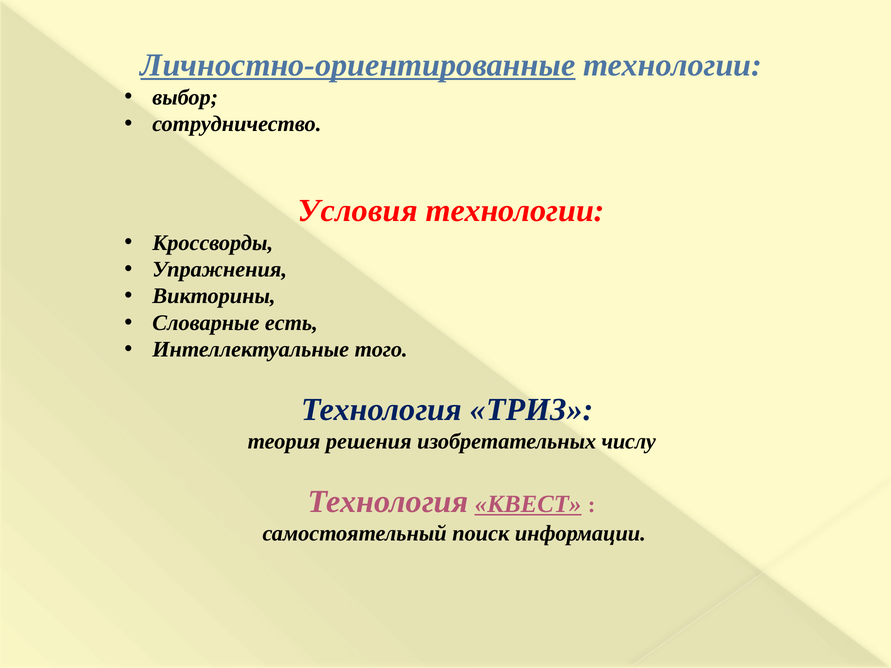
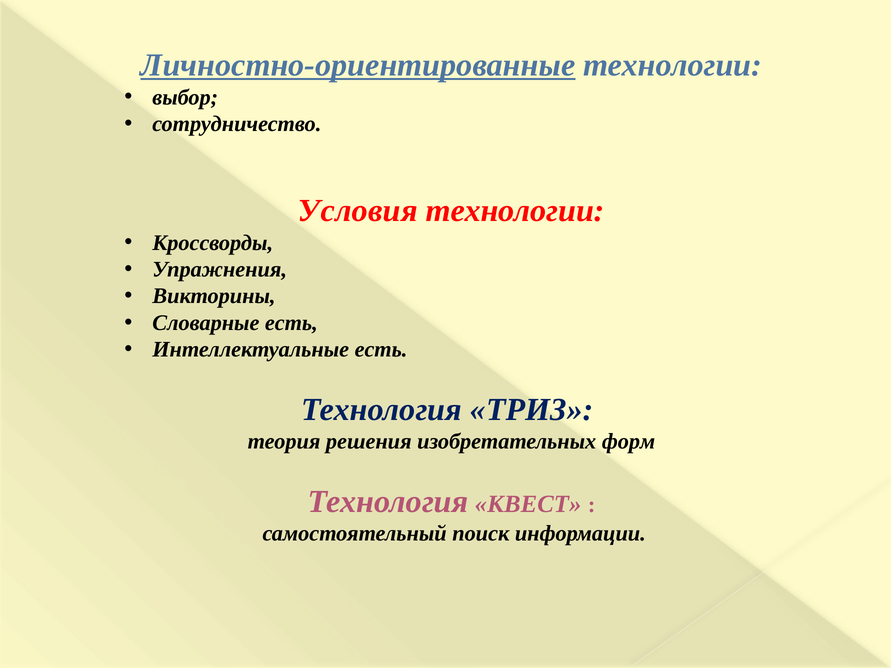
Интеллектуальные того: того -> есть (381, 350)
числу: числу -> форм (629, 442)
КВЕСТ underline: present -> none (528, 504)
